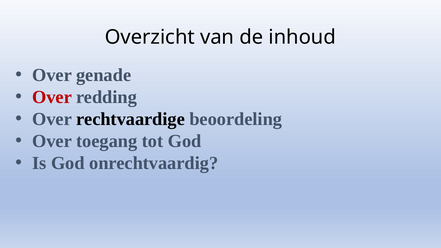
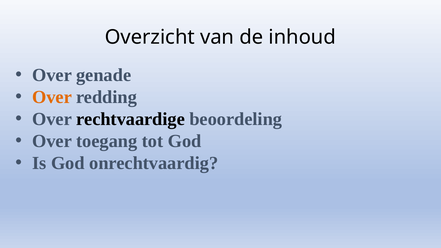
Over colour: red -> orange (52, 97)
